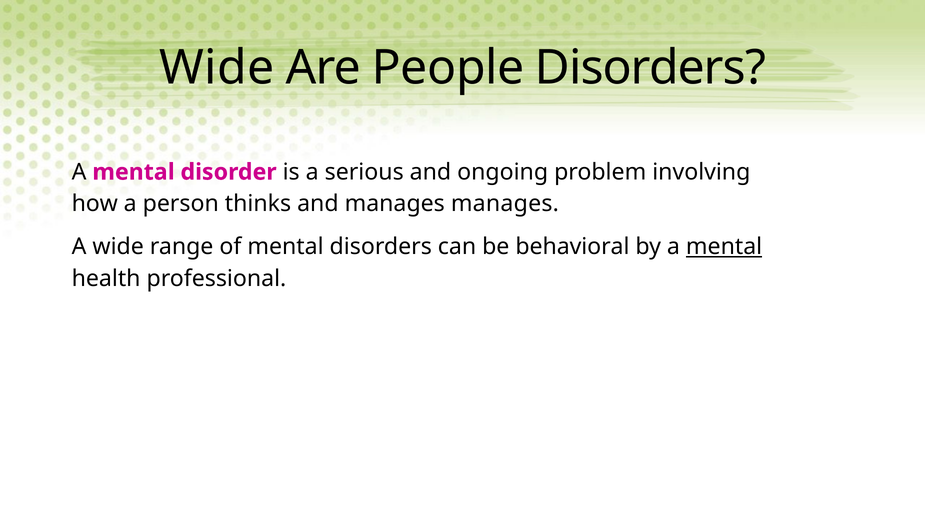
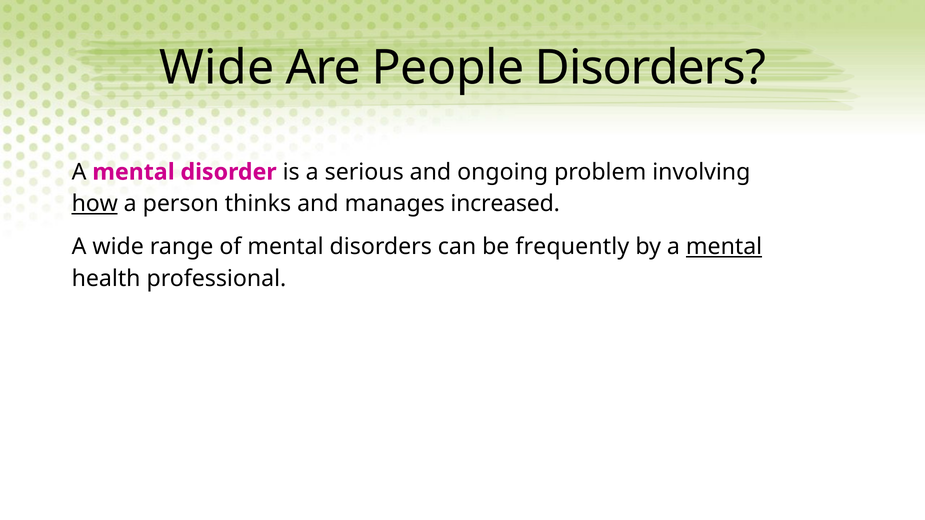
how underline: none -> present (95, 204)
manages manages: manages -> increased (505, 204)
behavioral: behavioral -> frequently (572, 247)
